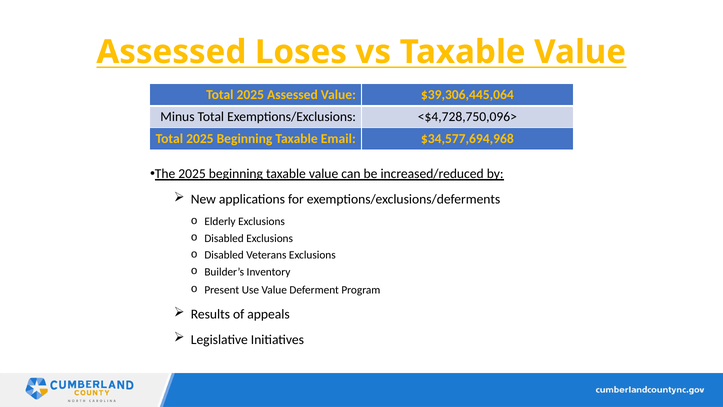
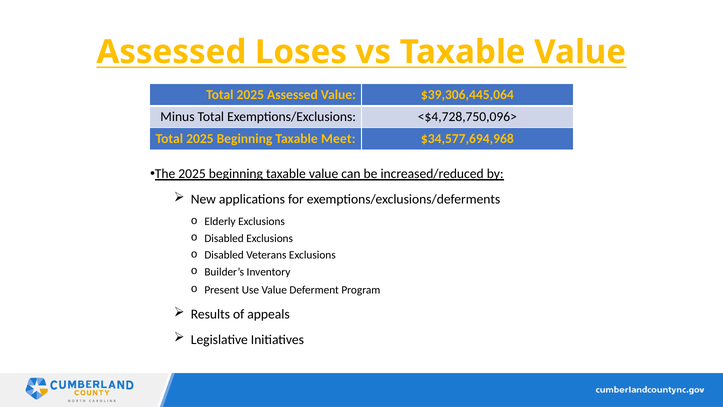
Email: Email -> Meet (338, 139)
